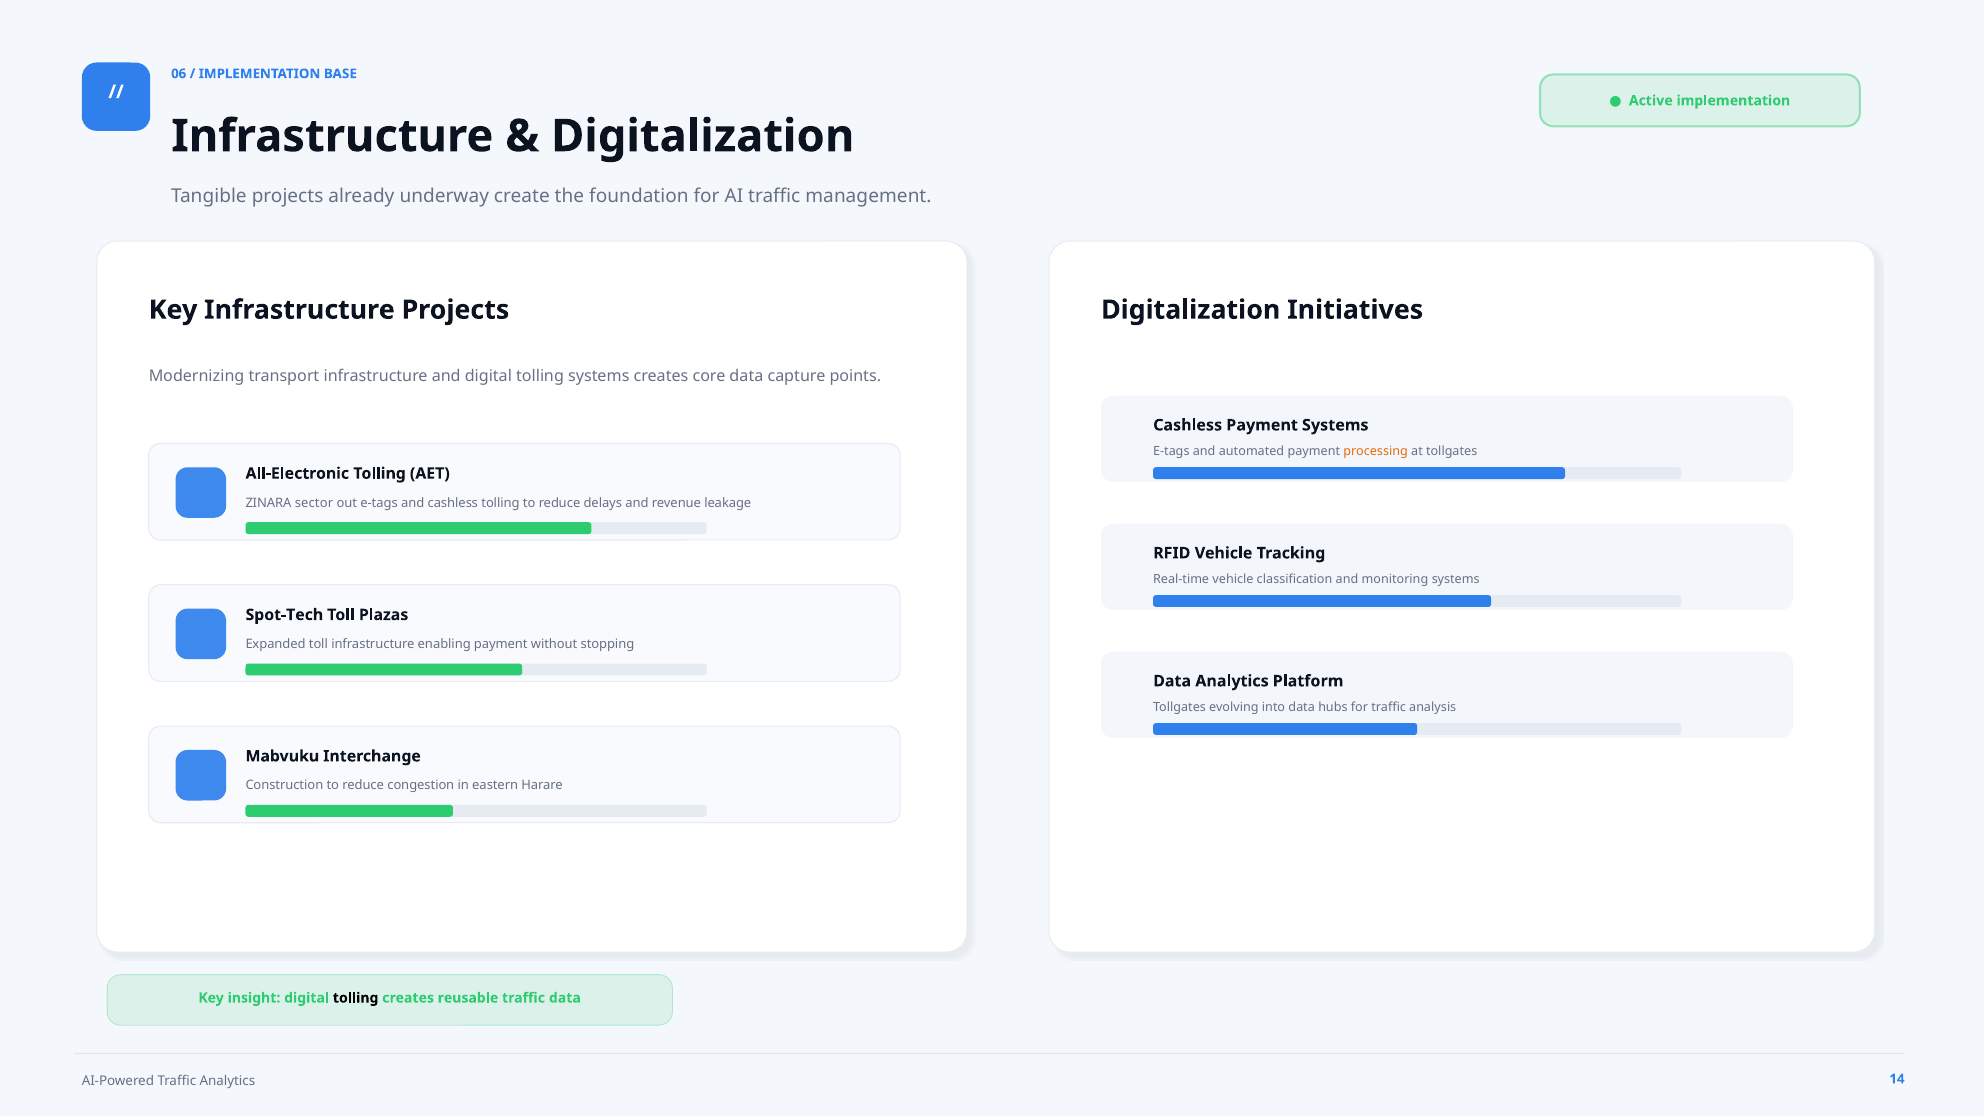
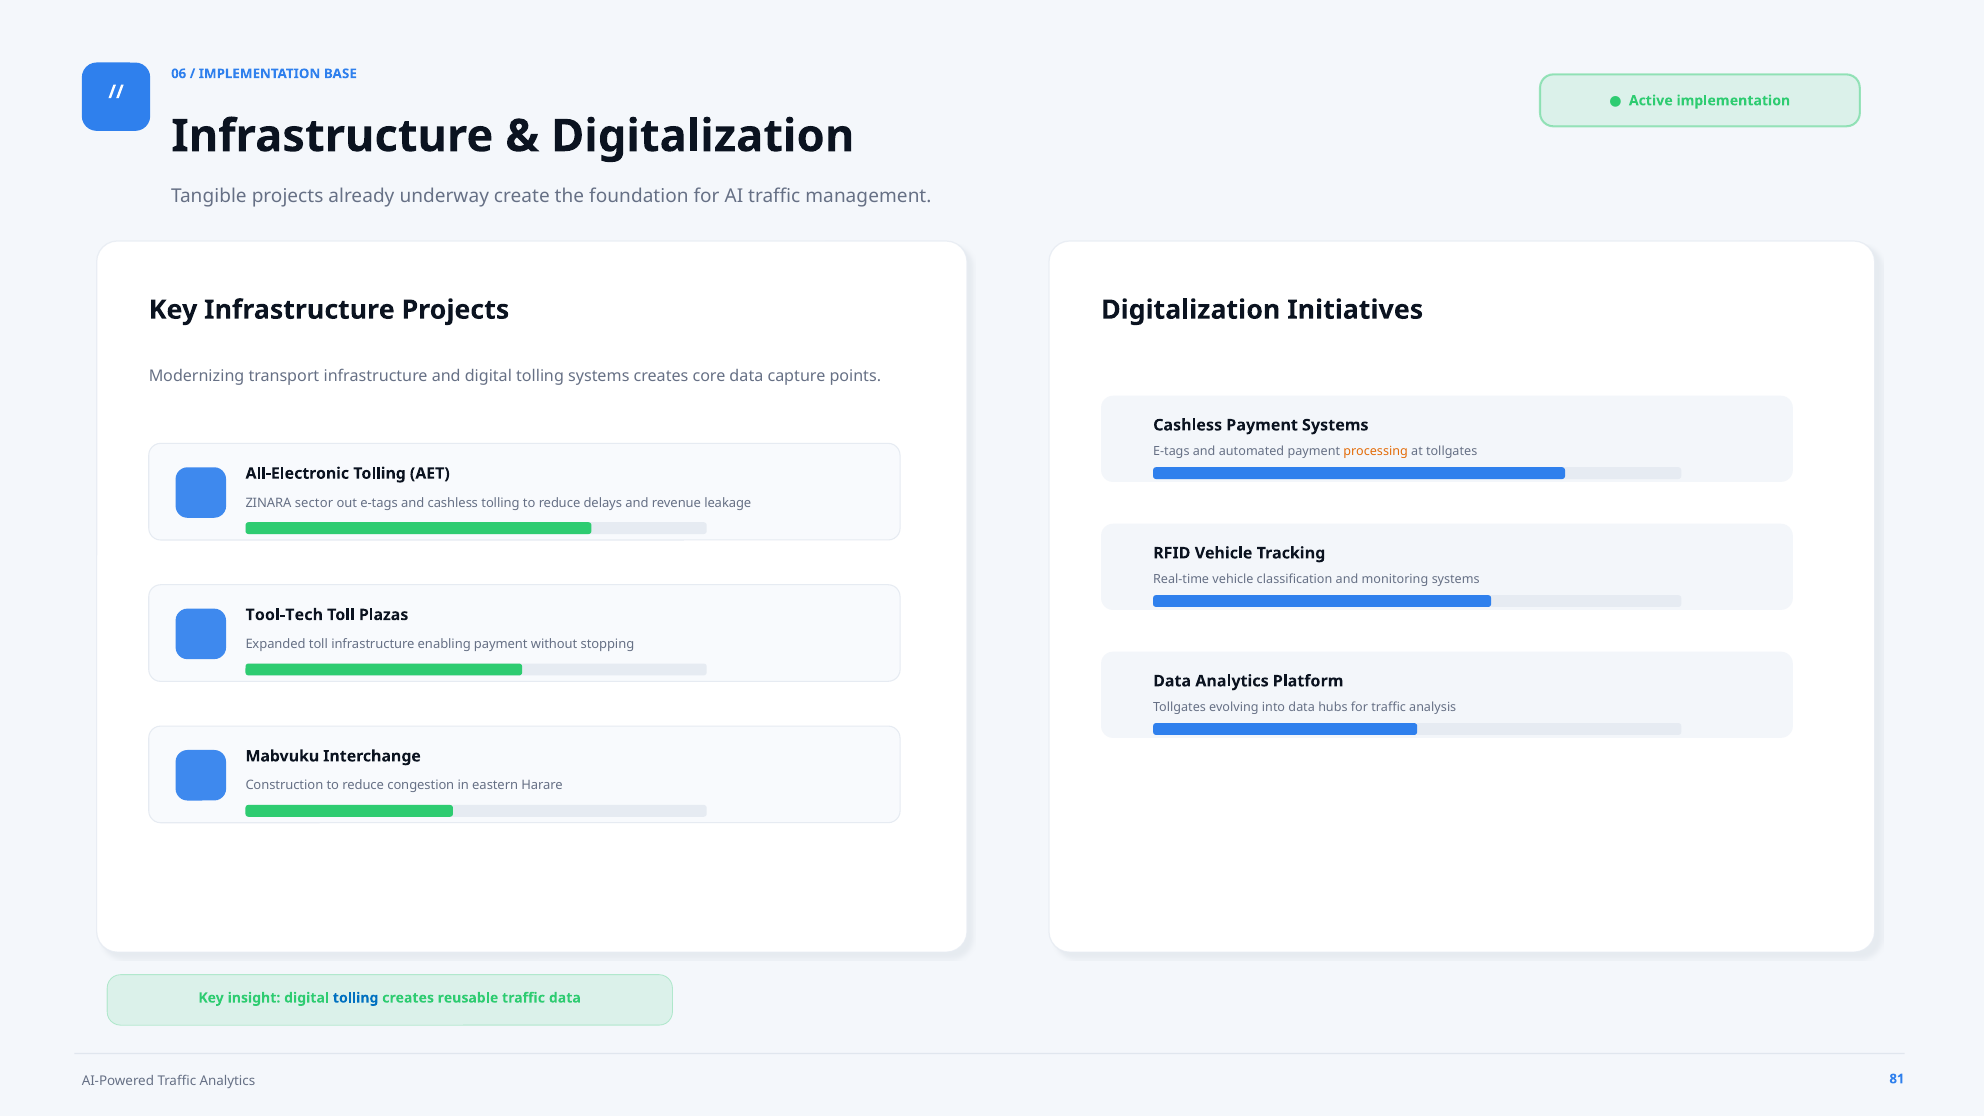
Spot-Tech: Spot-Tech -> Tool-Tech (284, 615)
tolling colour: black -> blue (356, 998)
14: 14 -> 81 (1897, 1079)
